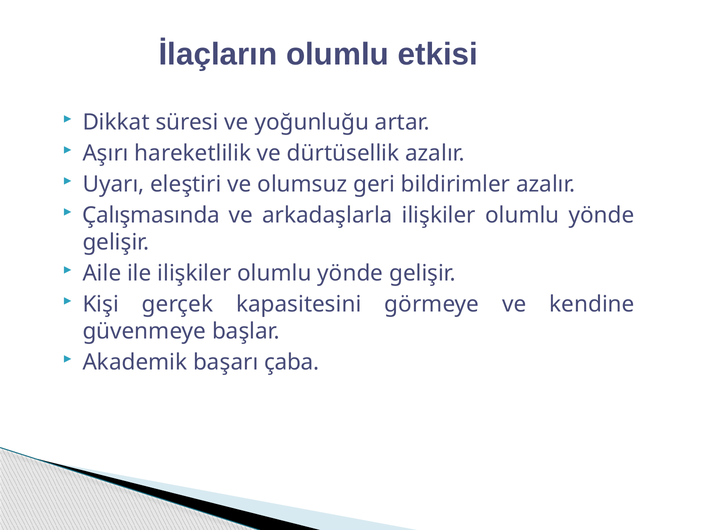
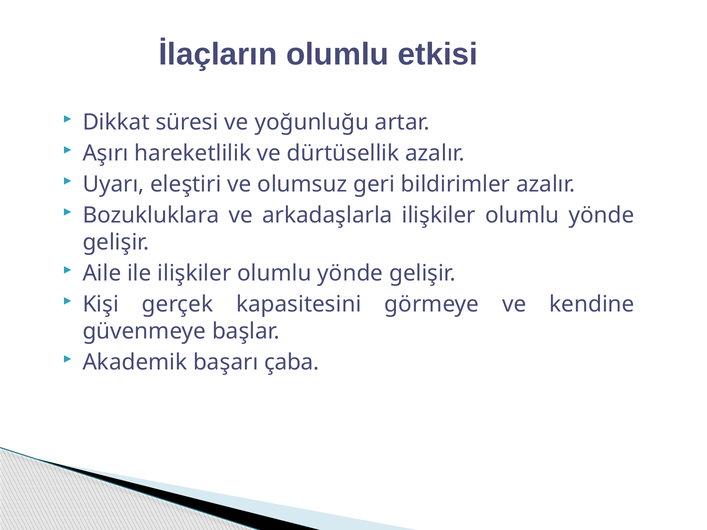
Çalışmasında: Çalışmasında -> Bozukluklara (151, 215)
